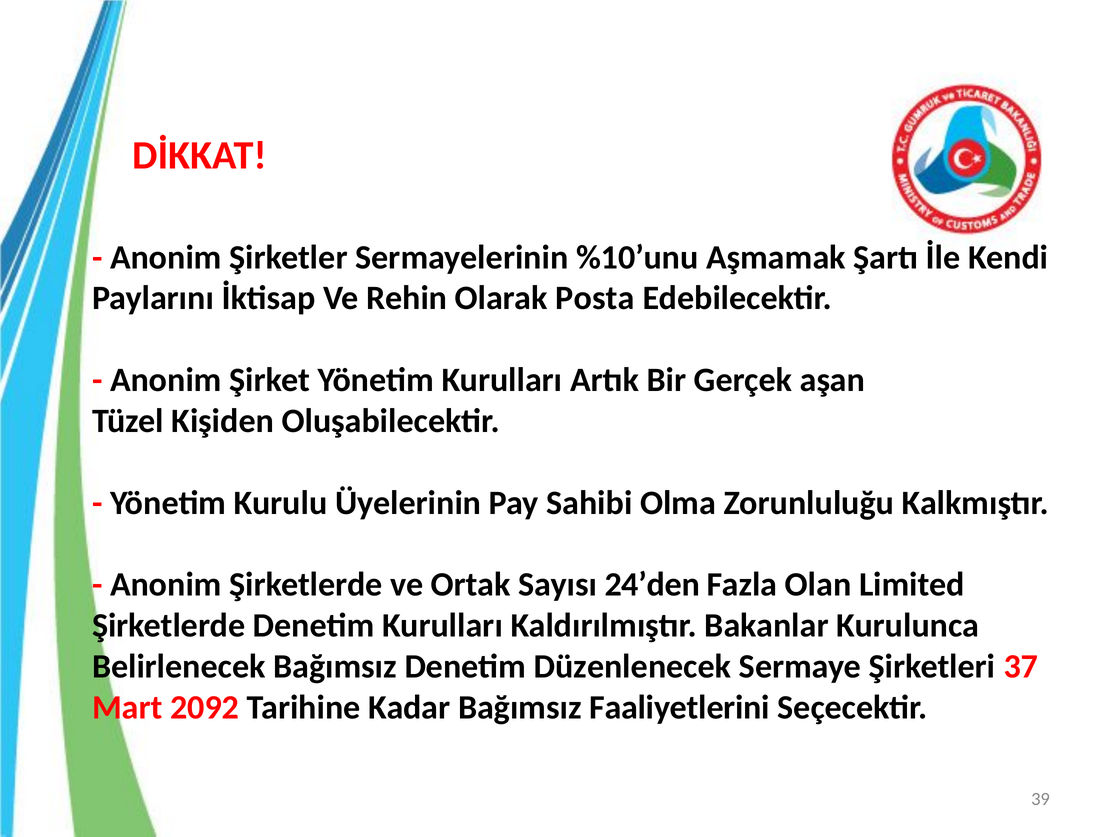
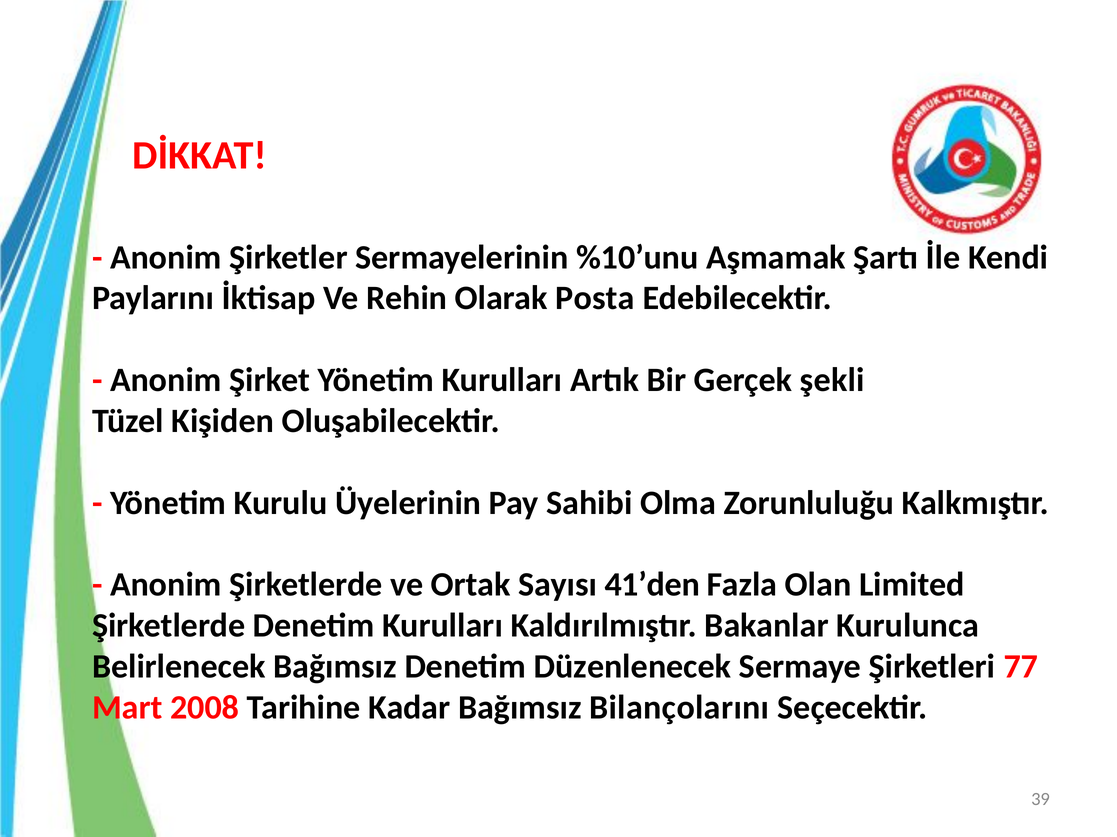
aşan: aşan -> şekli (832, 380)
24’den: 24’den -> 41’den (652, 585)
37: 37 -> 77 (1021, 667)
2092: 2092 -> 2008 (205, 708)
Faaliyetlerini: Faaliyetlerini -> Bilançolarını (679, 708)
